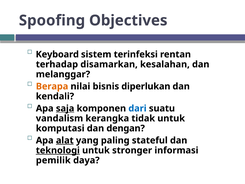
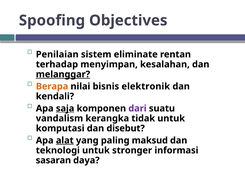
Keyboard: Keyboard -> Penilaian (57, 54)
terinfeksi: terinfeksi -> eliminate (136, 54)
disamarkan: disamarkan -> menyimpan (109, 64)
melanggar underline: none -> present (63, 74)
diperlukan: diperlukan -> elektronik (146, 86)
dari colour: blue -> purple (137, 108)
dengan: dengan -> disebut (126, 128)
stateful: stateful -> maksud (150, 140)
teknologi underline: present -> none (58, 150)
pemilik: pemilik -> sasaran (53, 160)
